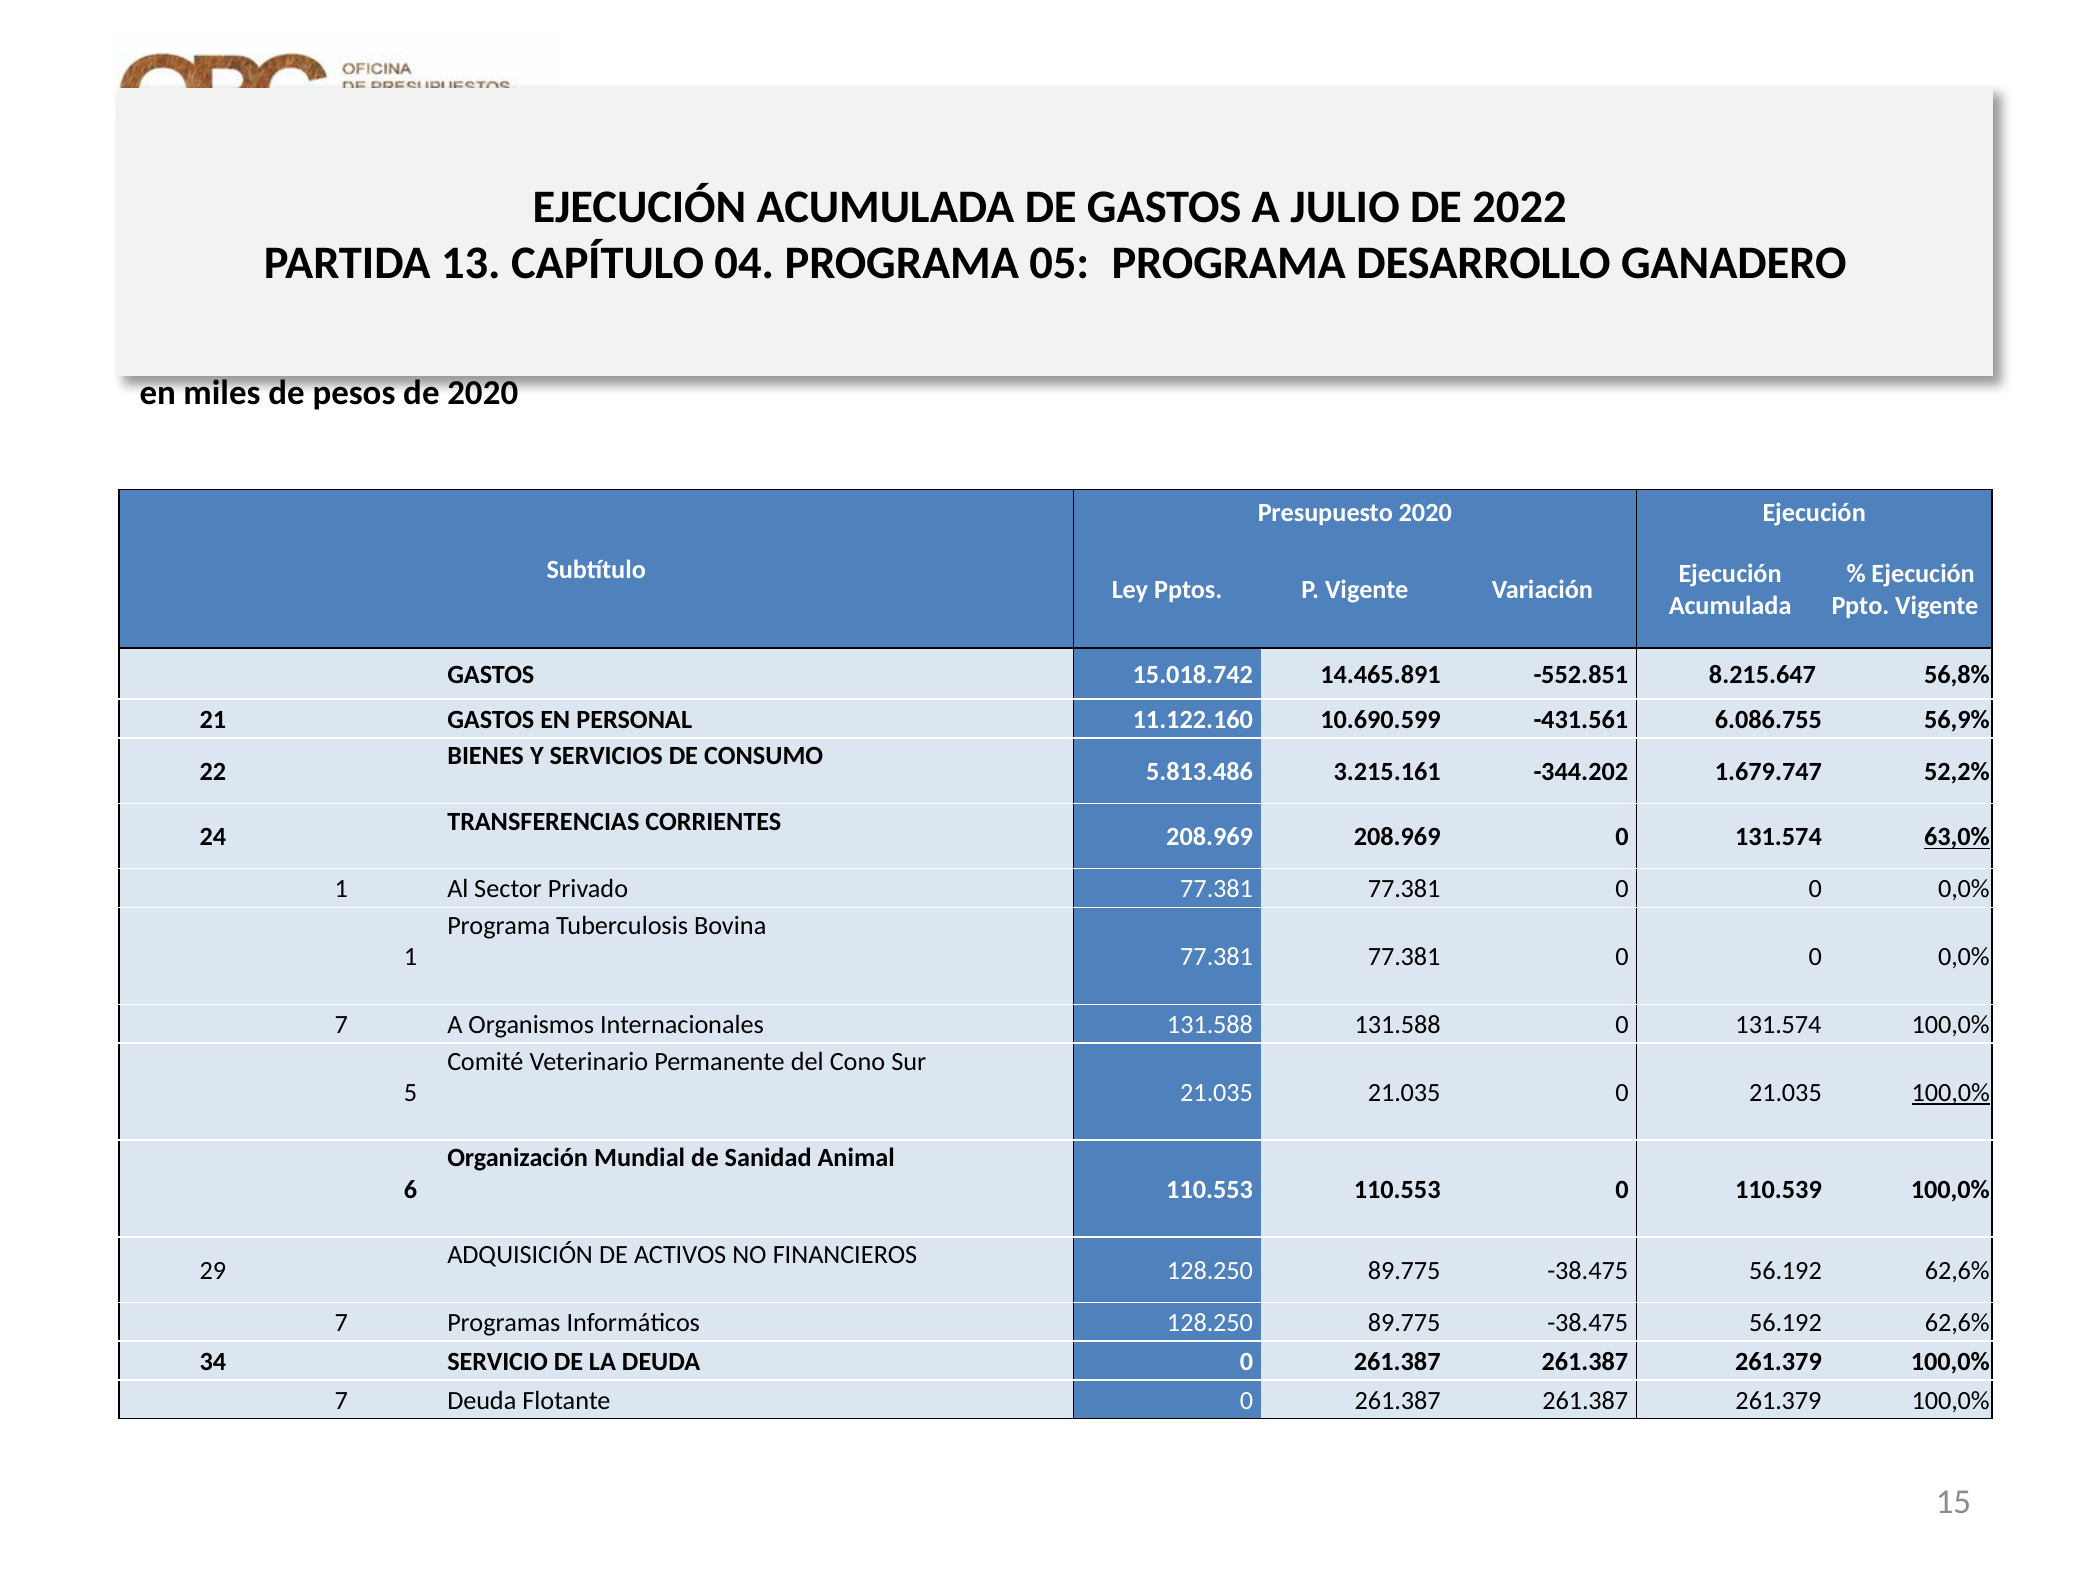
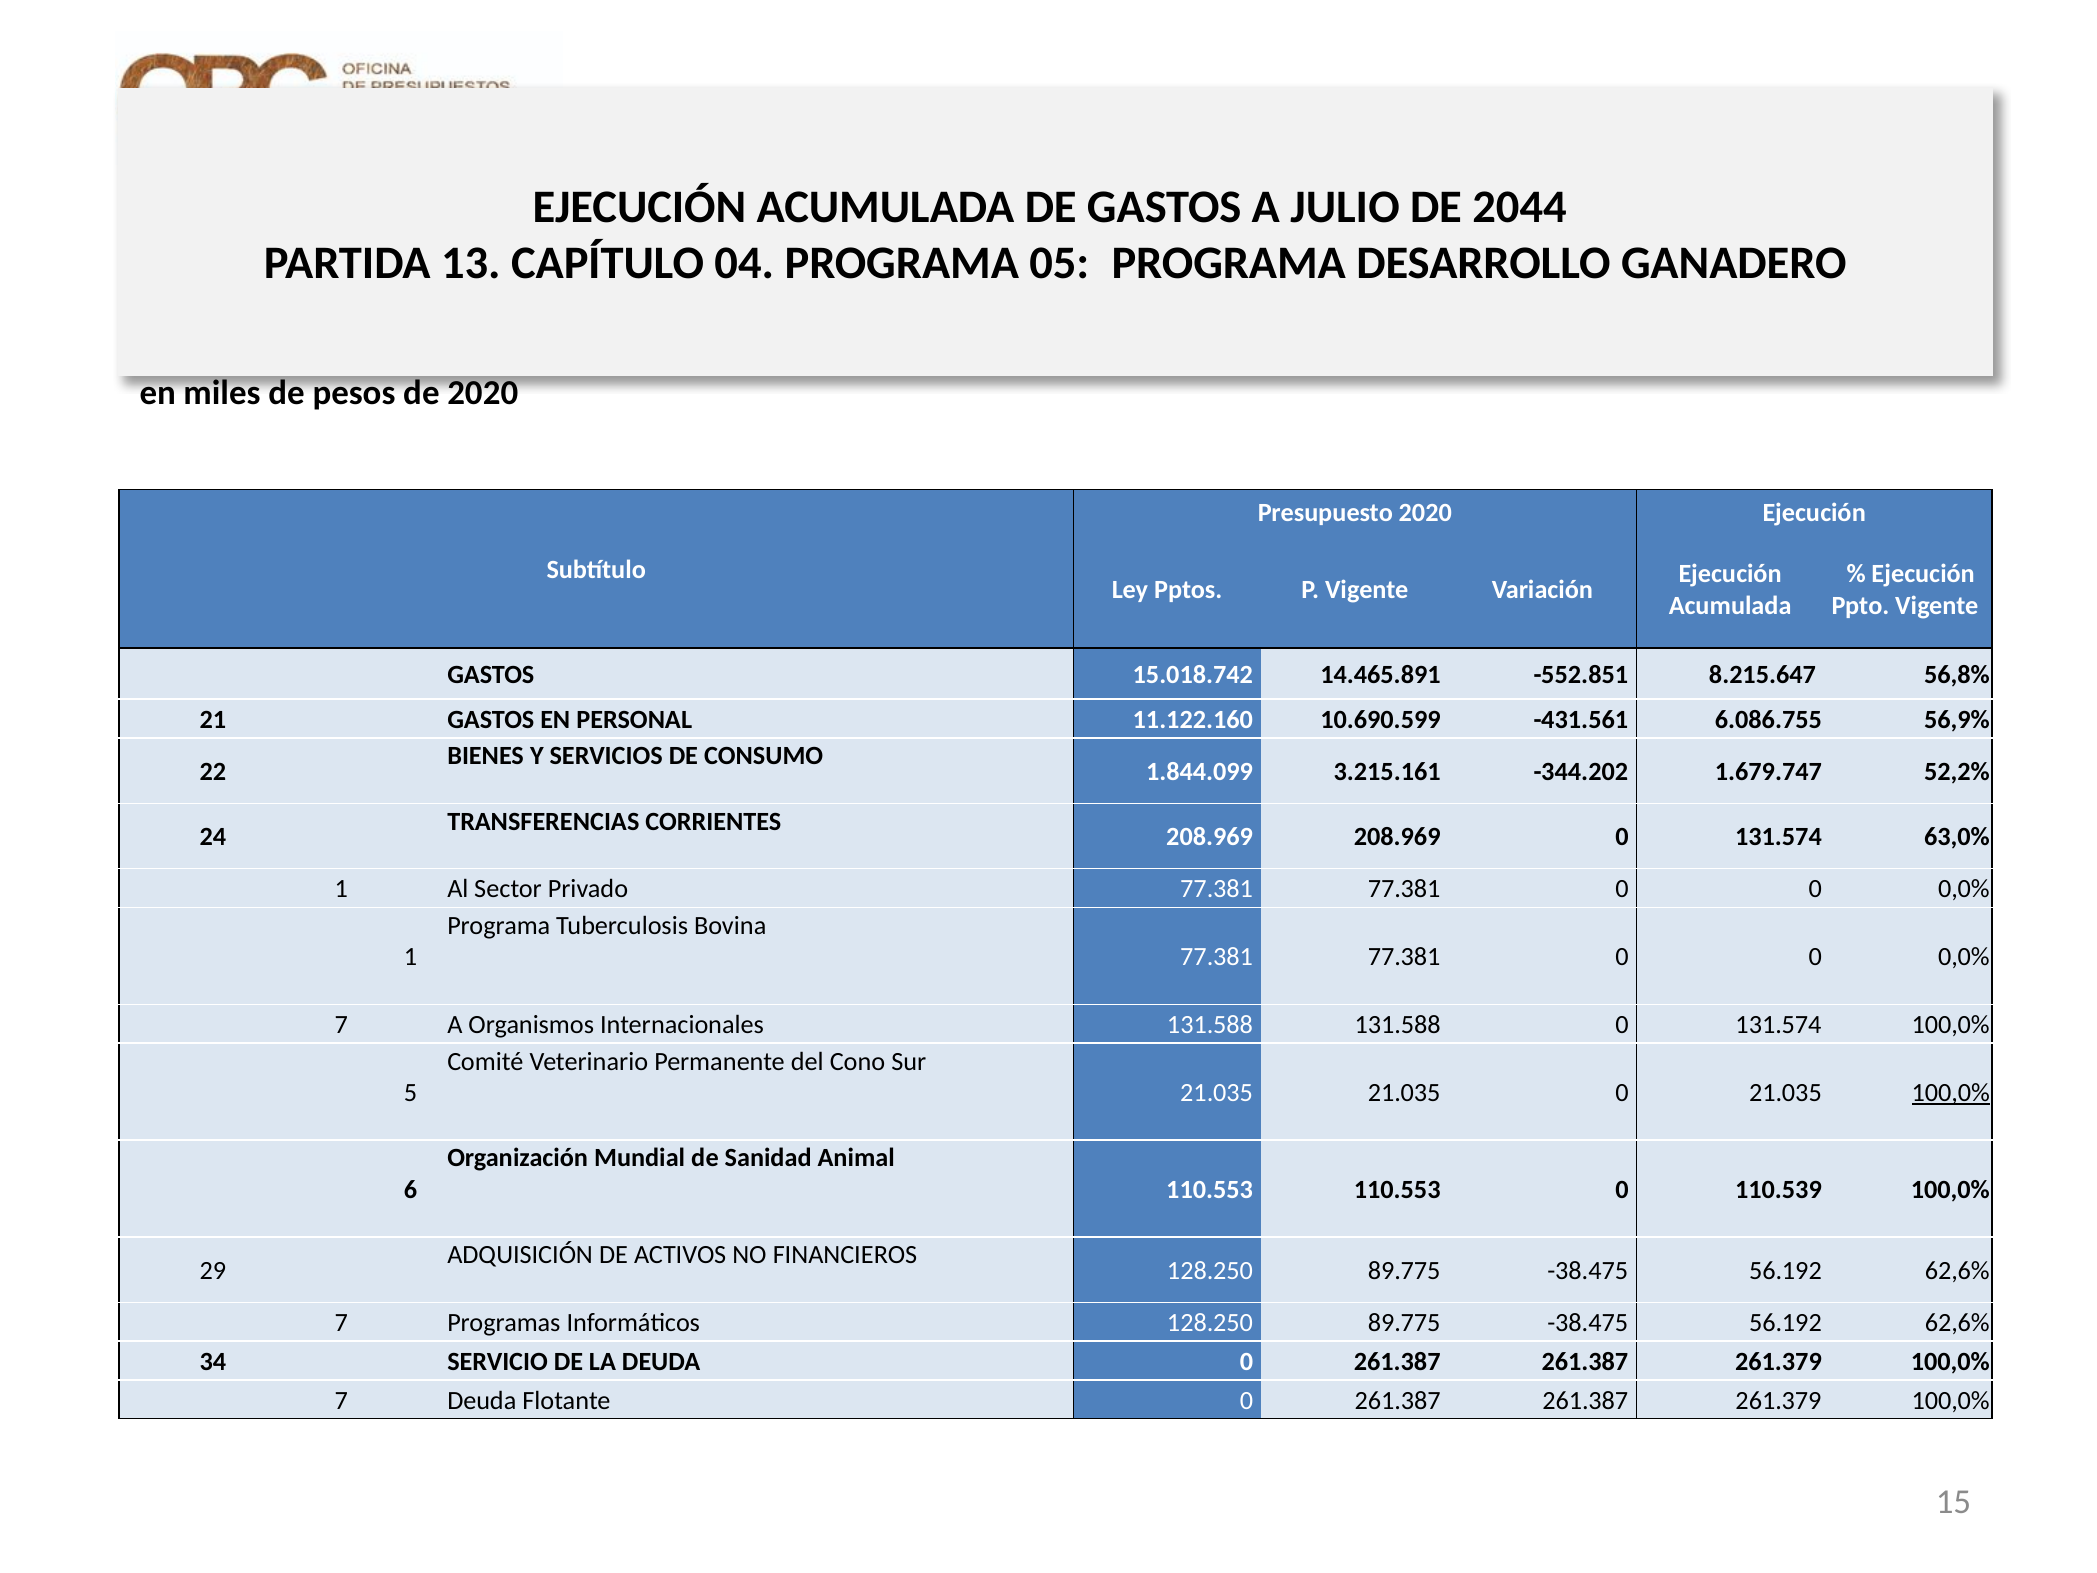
2022: 2022 -> 2044 (1520, 207)
5.813.486: 5.813.486 -> 1.844.099 (1199, 772)
63,0% underline: present -> none (1957, 837)
